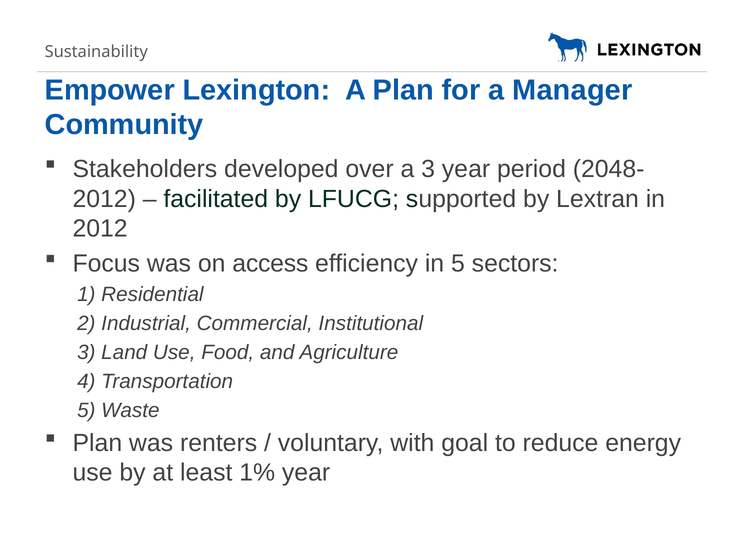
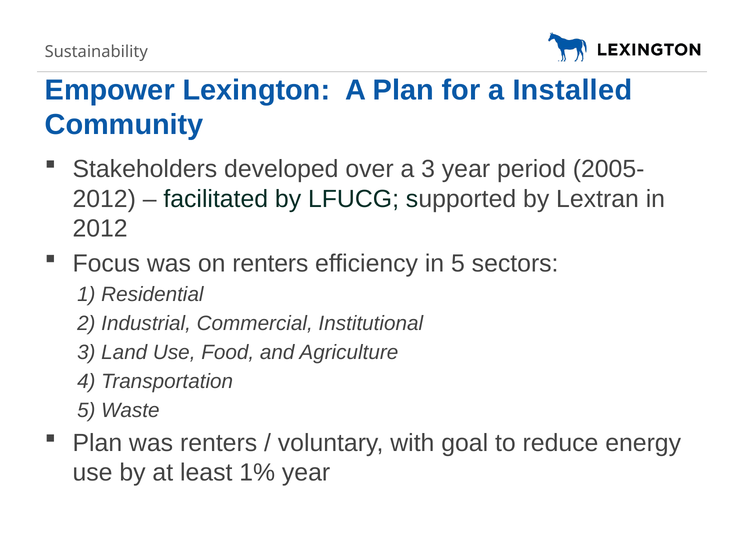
Manager: Manager -> Installed (572, 90)
2048-: 2048- -> 2005- (609, 169)
on access: access -> renters (270, 263)
